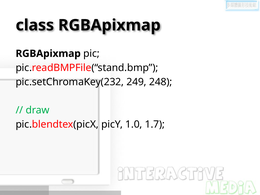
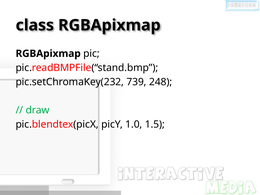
249: 249 -> 739 (136, 82)
1.7: 1.7 -> 1.5 (155, 124)
